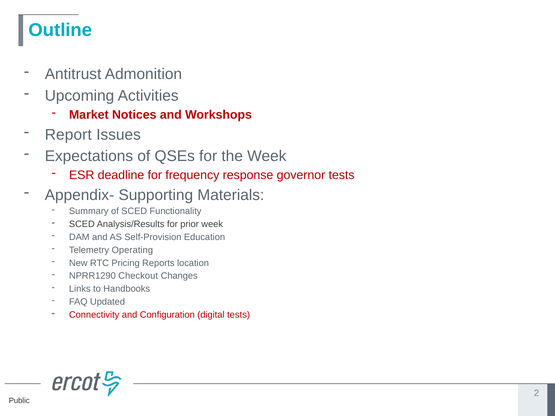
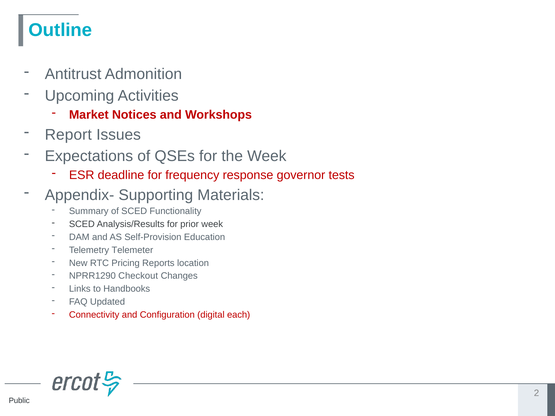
Operating: Operating -> Telemeter (132, 250)
digital tests: tests -> each (239, 315)
